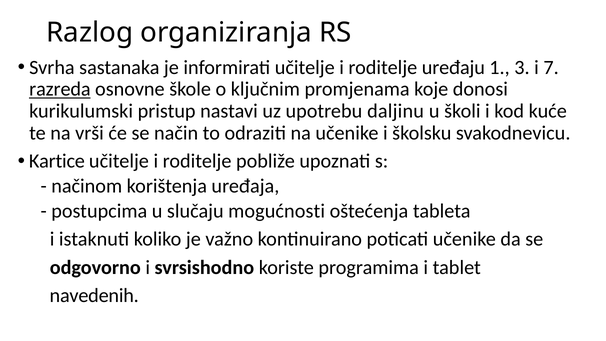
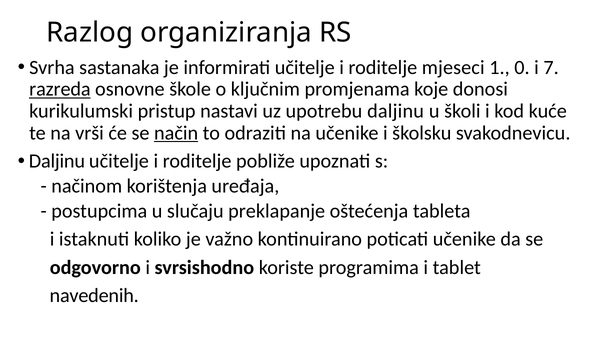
uređaju: uređaju -> mjeseci (453, 67)
3: 3 -> 0 (522, 67)
način underline: none -> present (176, 133)
Kartice: Kartice -> Daljinu (57, 161)
mogućnosti: mogućnosti -> preklapanje (277, 211)
